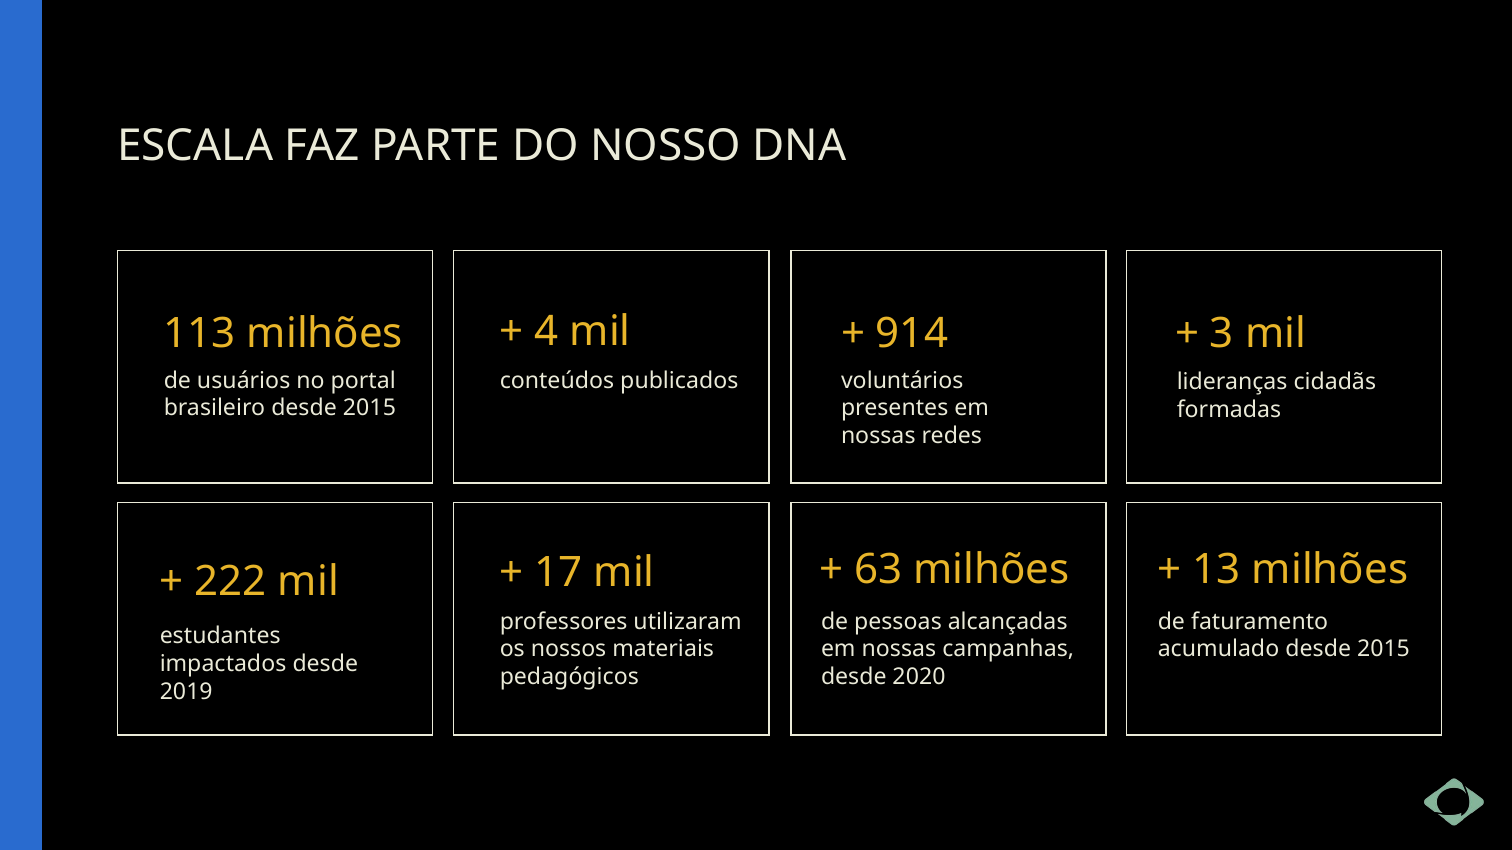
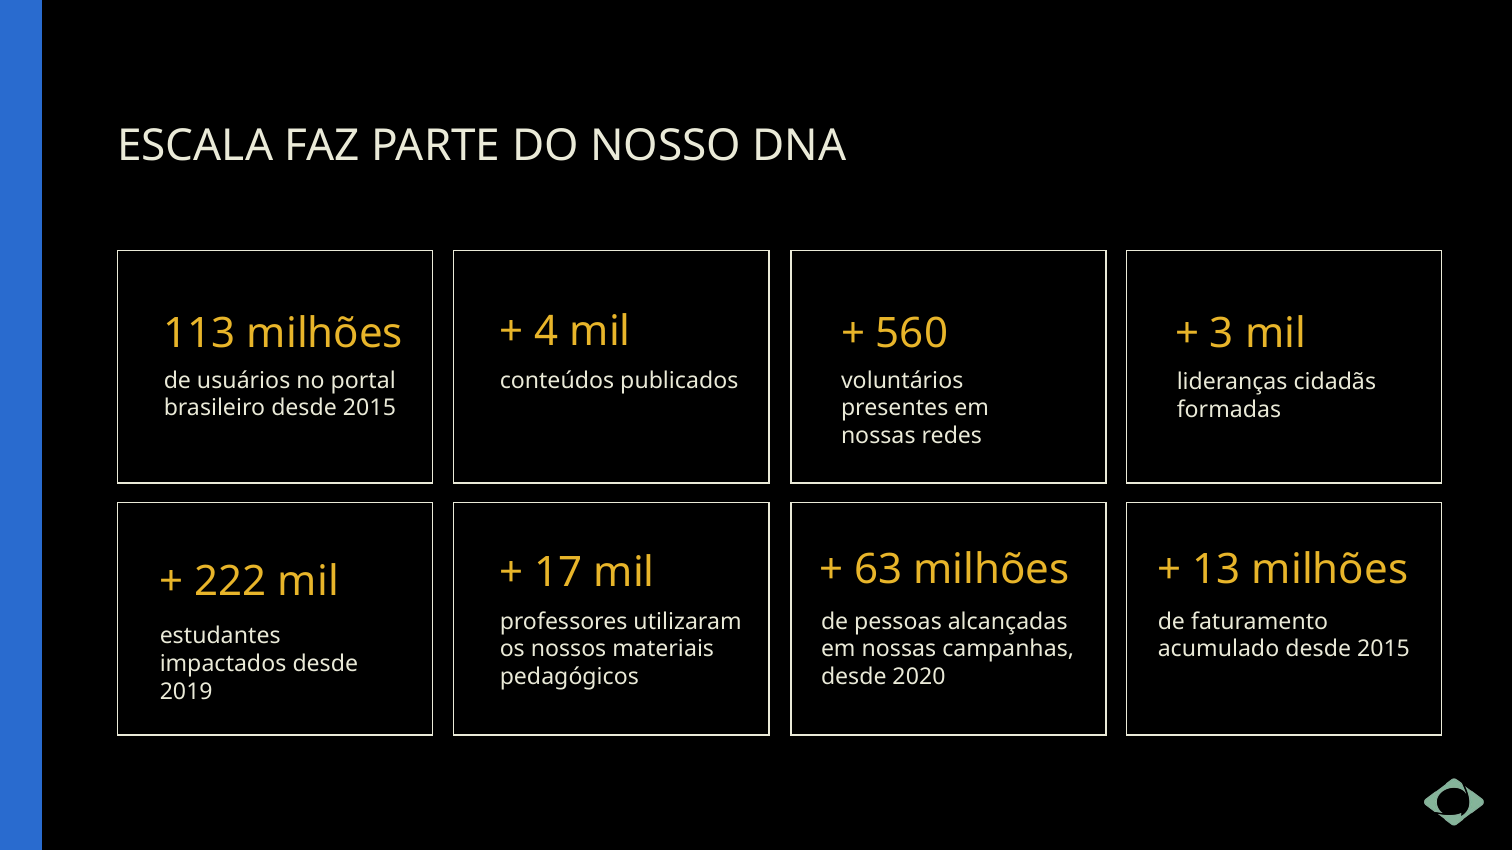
914: 914 -> 560 (912, 334)
